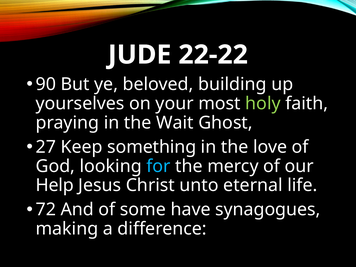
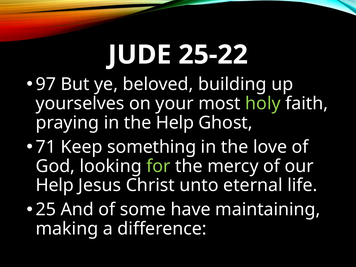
22-22: 22-22 -> 25-22 (213, 55)
90: 90 -> 97 (46, 84)
the Wait: Wait -> Help (175, 123)
27: 27 -> 71 (46, 147)
for colour: light blue -> light green (158, 166)
72: 72 -> 25 (46, 210)
synagogues: synagogues -> maintaining (268, 210)
